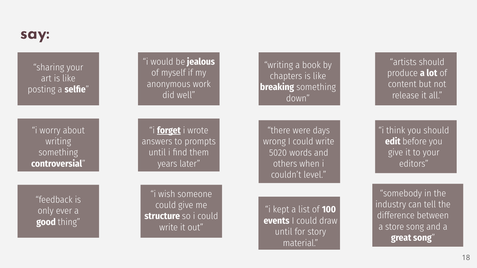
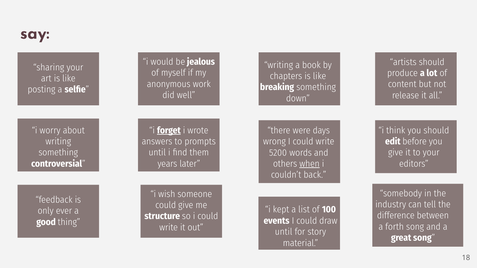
5020: 5020 -> 5200 (278, 153)
when underline: none -> present (309, 164)
level: level -> back (315, 175)
store: store -> forth (395, 227)
